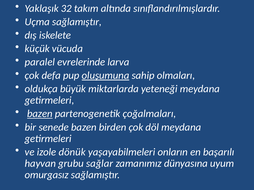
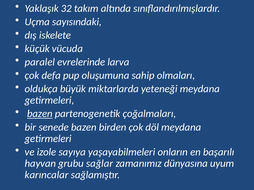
Uçma sağlamıştır: sağlamıştır -> sayısındaki (77, 22)
oluşumuna underline: present -> none (106, 76)
dönük: dönük -> sayıya (72, 152)
omurgasız: omurgasız -> karıncalar (47, 175)
